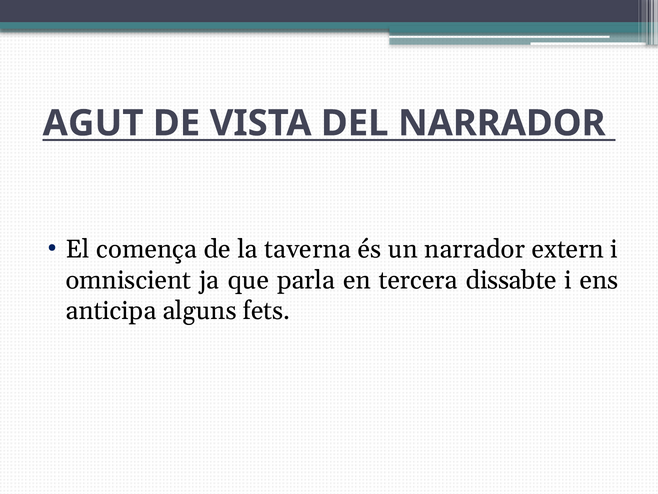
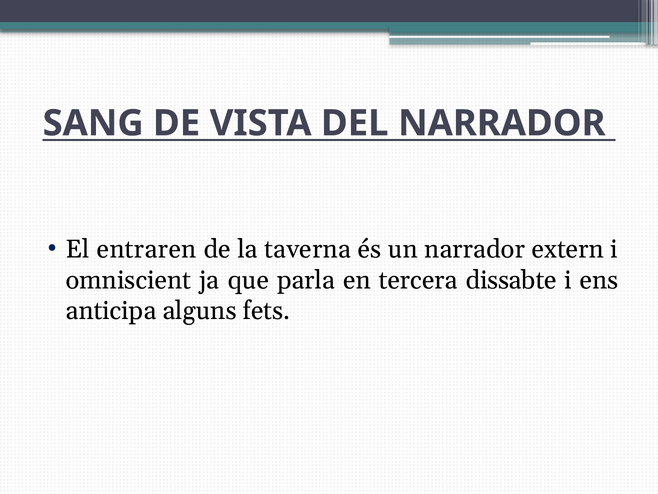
AGUT: AGUT -> SANG (93, 123)
comença: comença -> entraren (147, 249)
